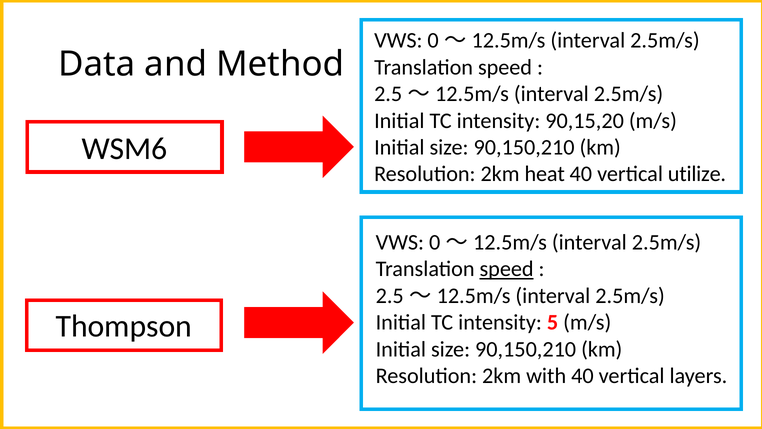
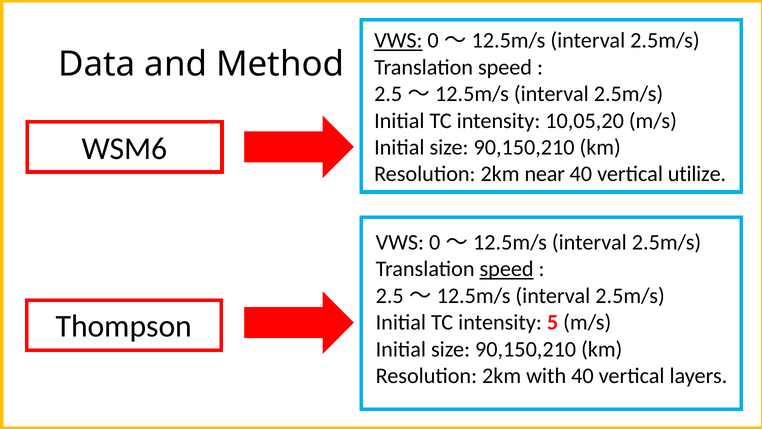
VWS underline: none -> present (398, 40)
90,15,20: 90,15,20 -> 10,05,20 (585, 121)
heat: heat -> near (545, 174)
